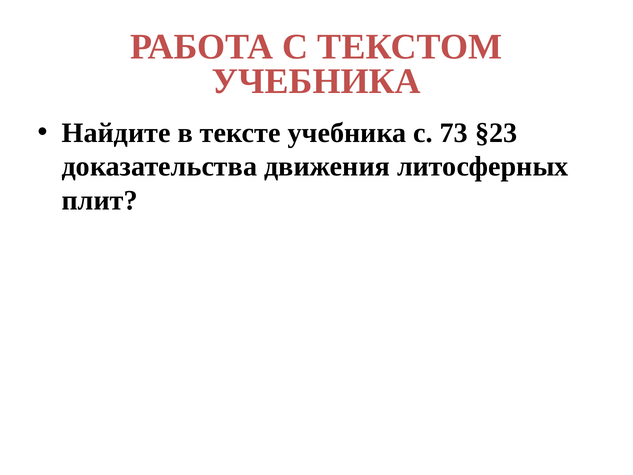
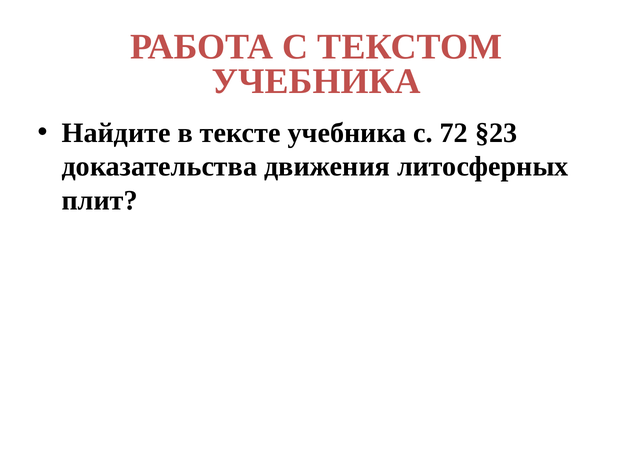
73: 73 -> 72 (454, 133)
